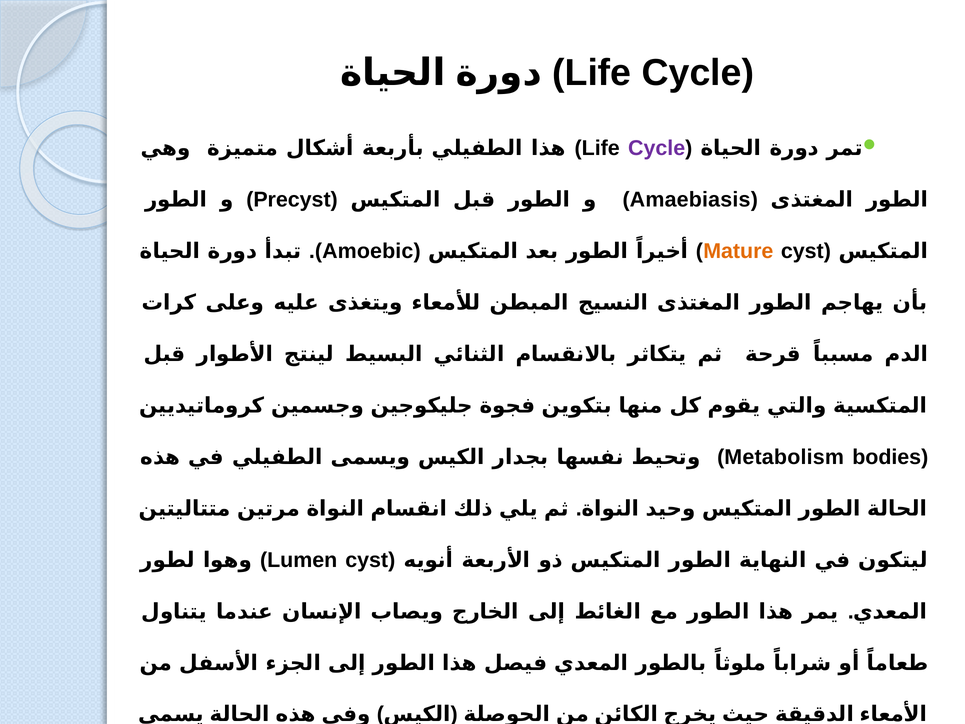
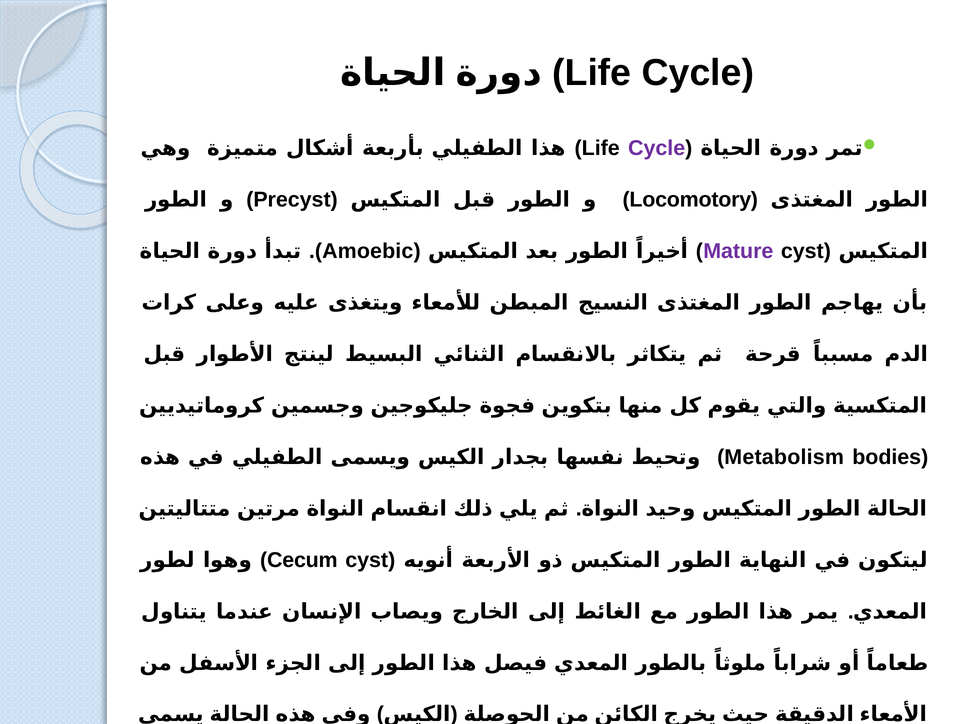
Amaebiasis: Amaebiasis -> Locomotory (690, 200)
Mature colour: orange -> purple (738, 251)
Lumen: Lumen -> Cecum (302, 560)
